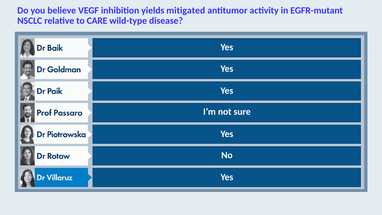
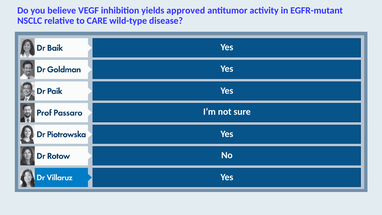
mitigated: mitigated -> approved (186, 11)
